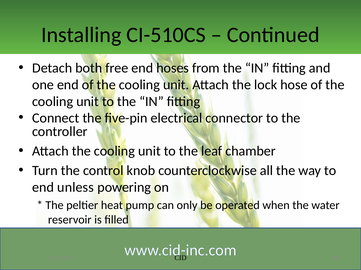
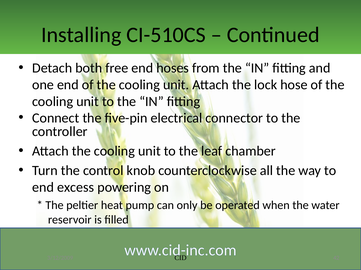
unless: unless -> excess (76, 188)
